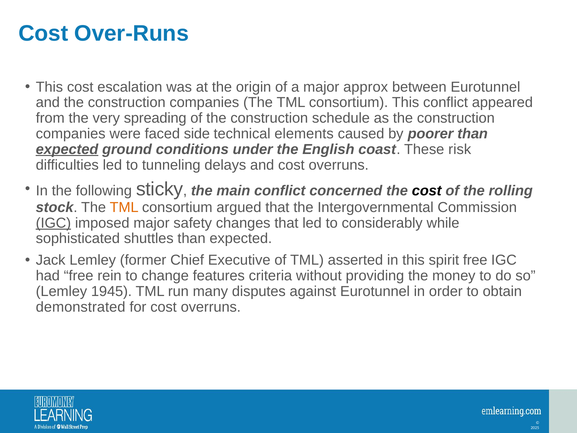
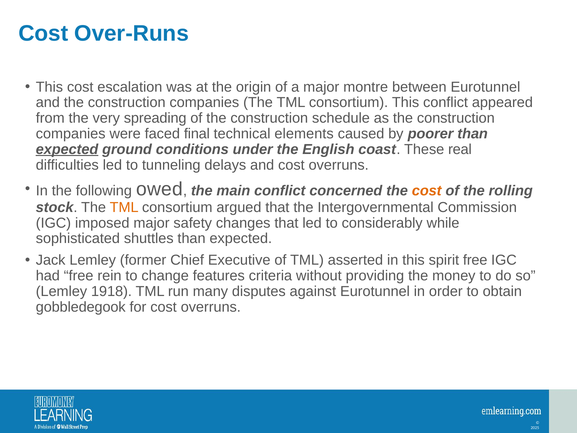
approx: approx -> montre (366, 87)
side: side -> final (197, 134)
risk: risk -> real (460, 149)
sticky: sticky -> owed (159, 189)
cost colour: black -> orange (427, 191)
IGC underline: present -> none (53, 223)
1945: 1945 -> 1918 (111, 291)
demonstrated: demonstrated -> gobbledegook (81, 307)
